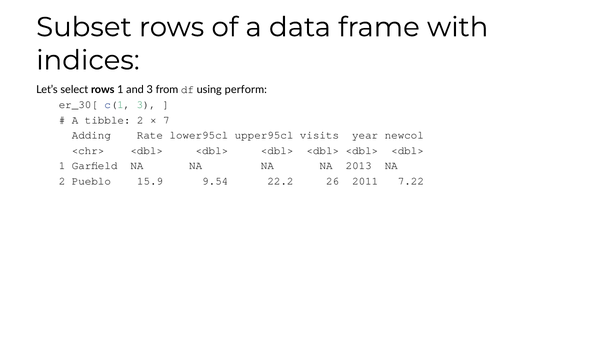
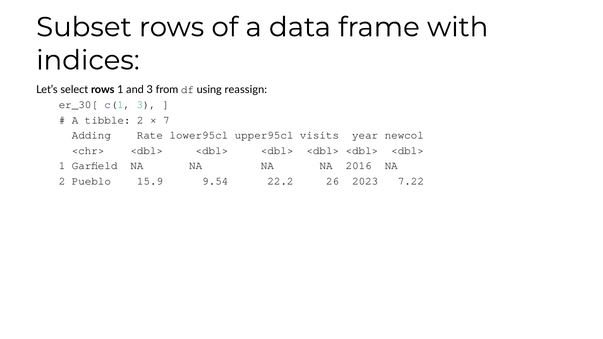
perform: perform -> reassign (246, 89)
2013: 2013 -> 2016 (359, 166)
2011: 2011 -> 2023 (365, 181)
